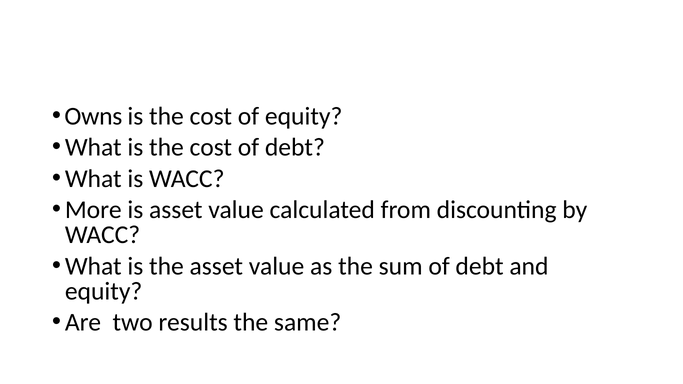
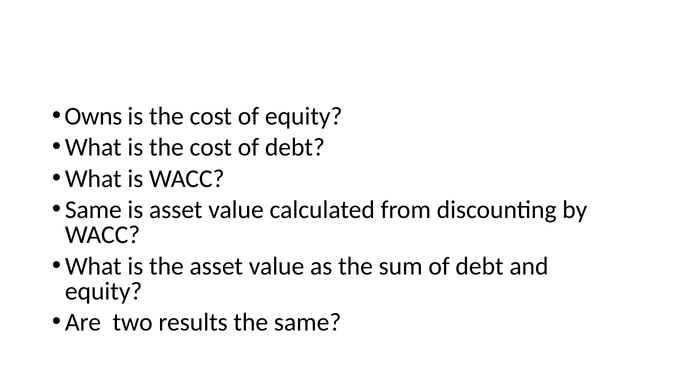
More: More -> Same (93, 210)
